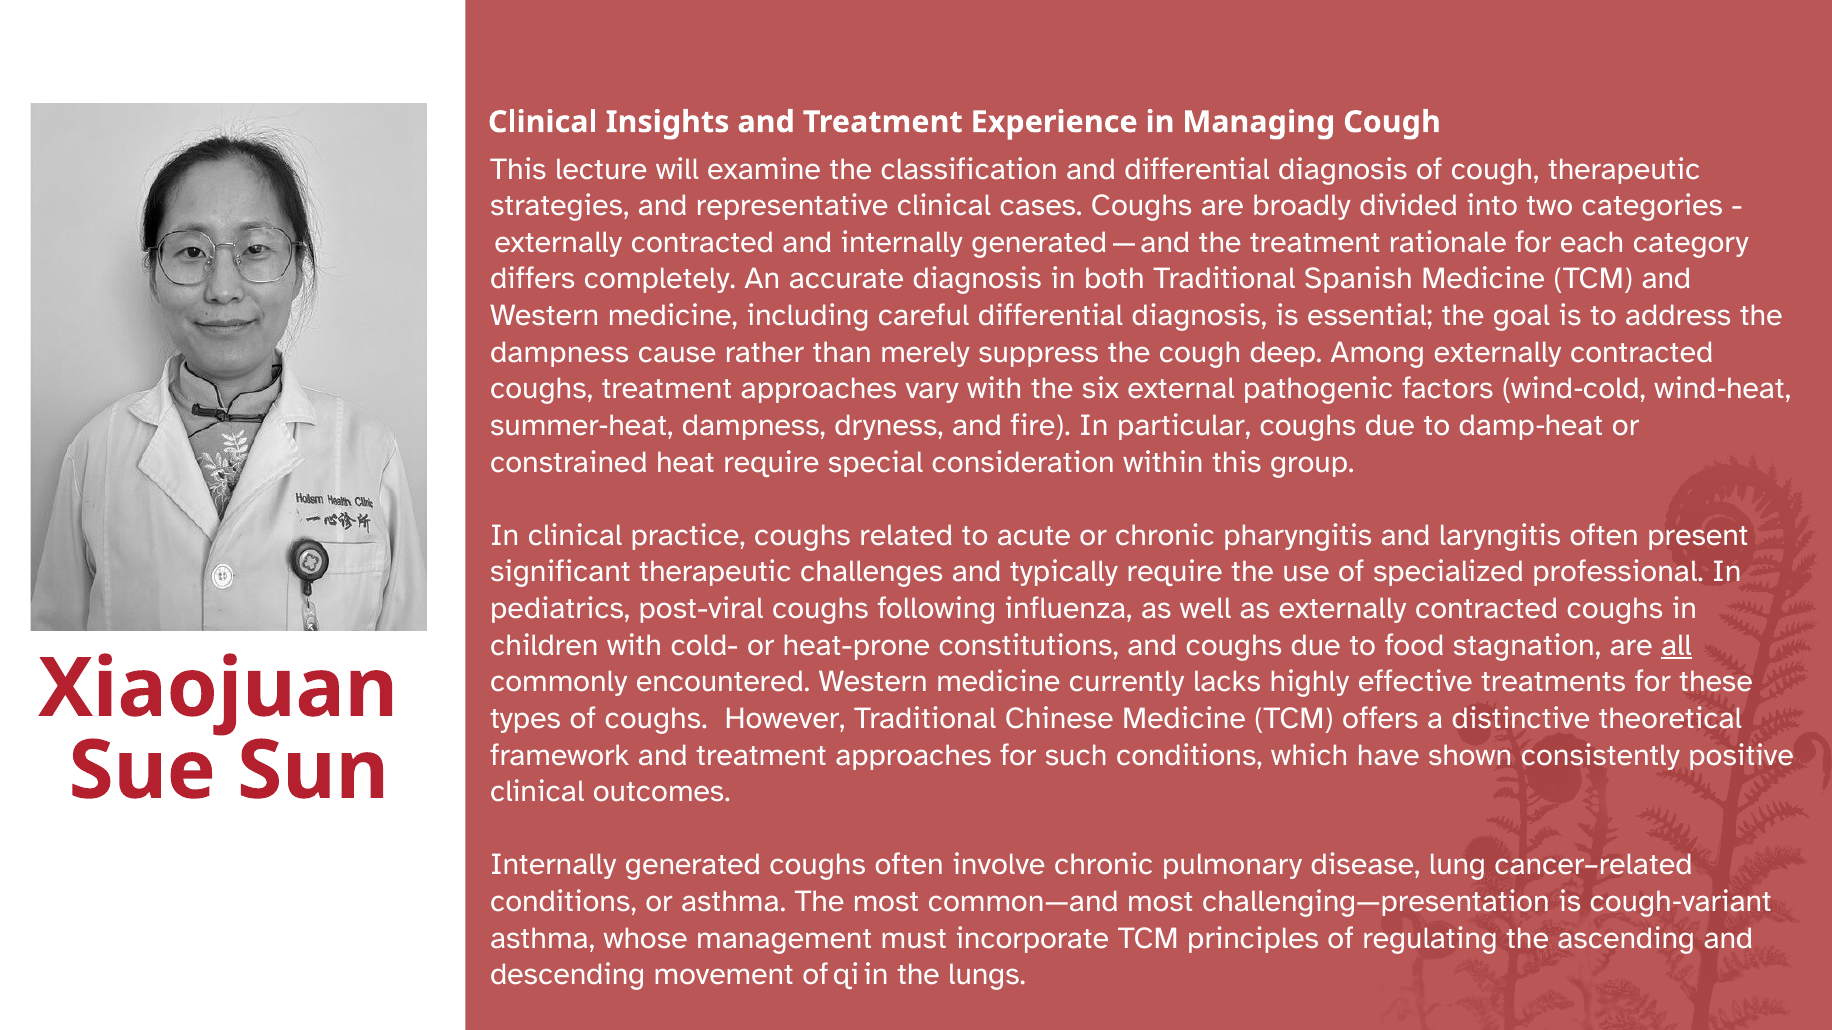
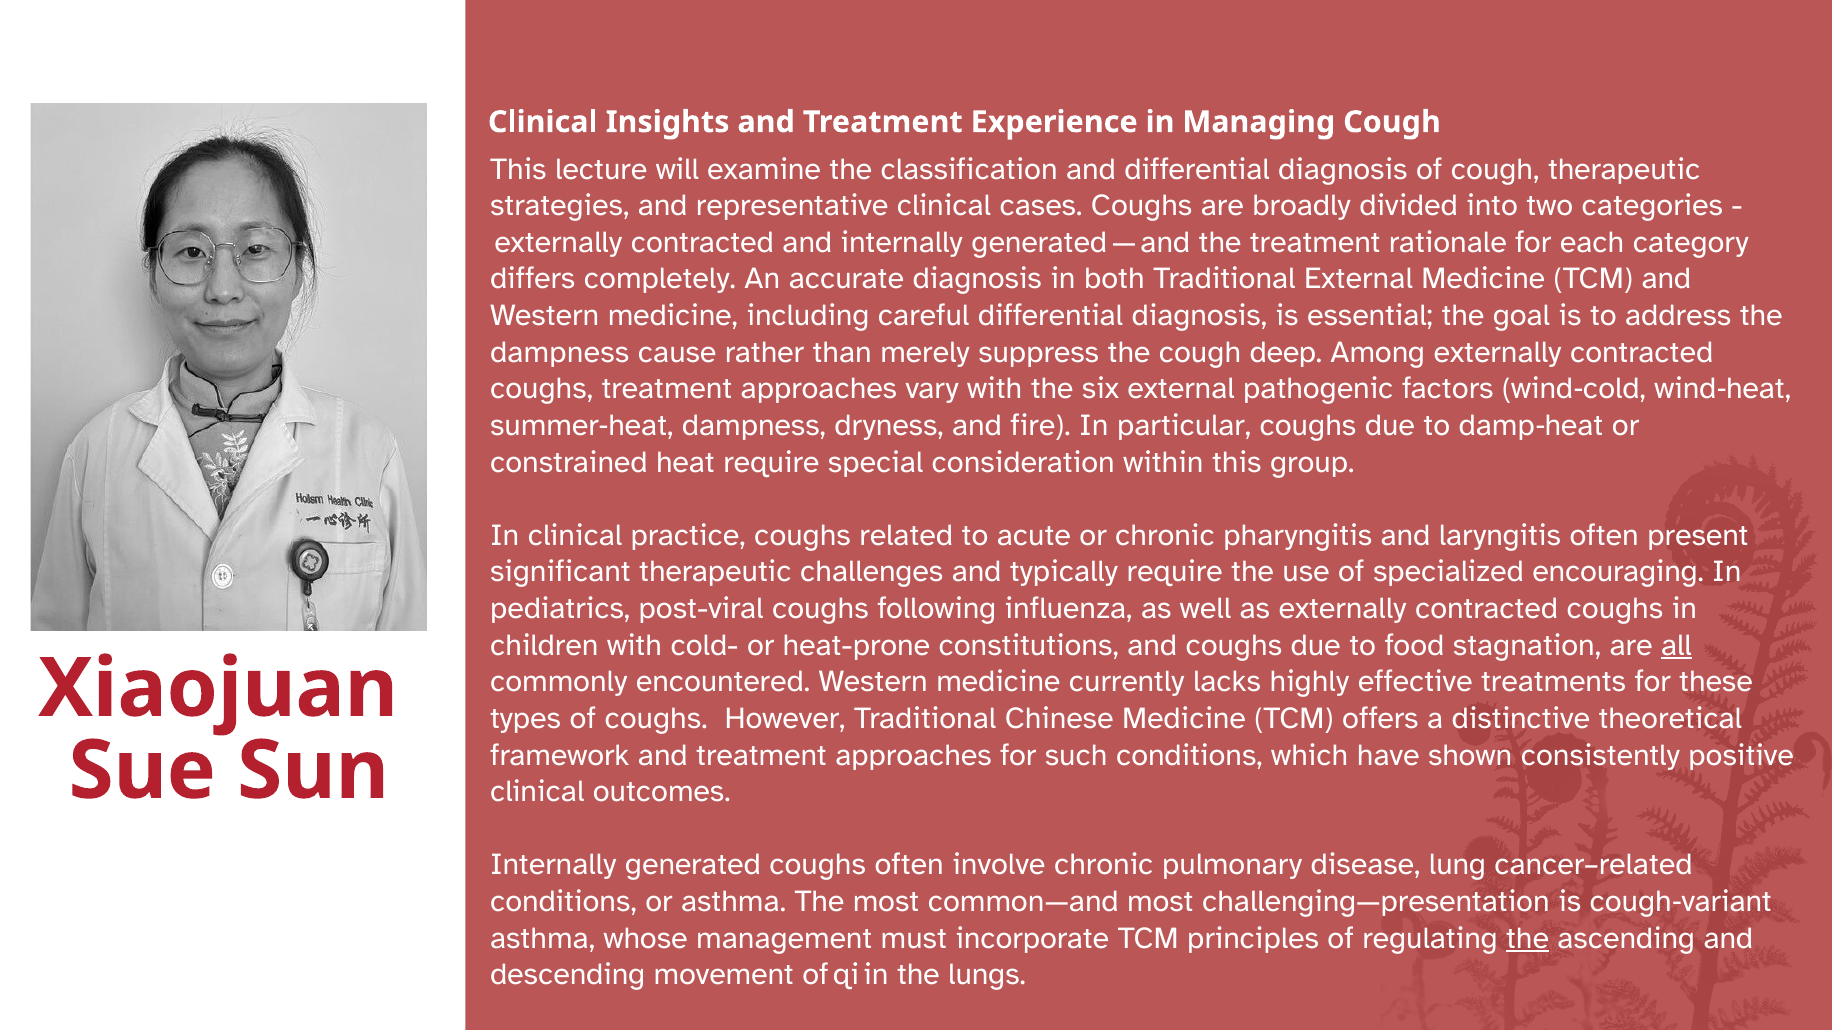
Traditional Spanish: Spanish -> External (1358, 279)
professional: professional -> encouraging (1618, 572)
the underline: none -> present (1528, 939)
